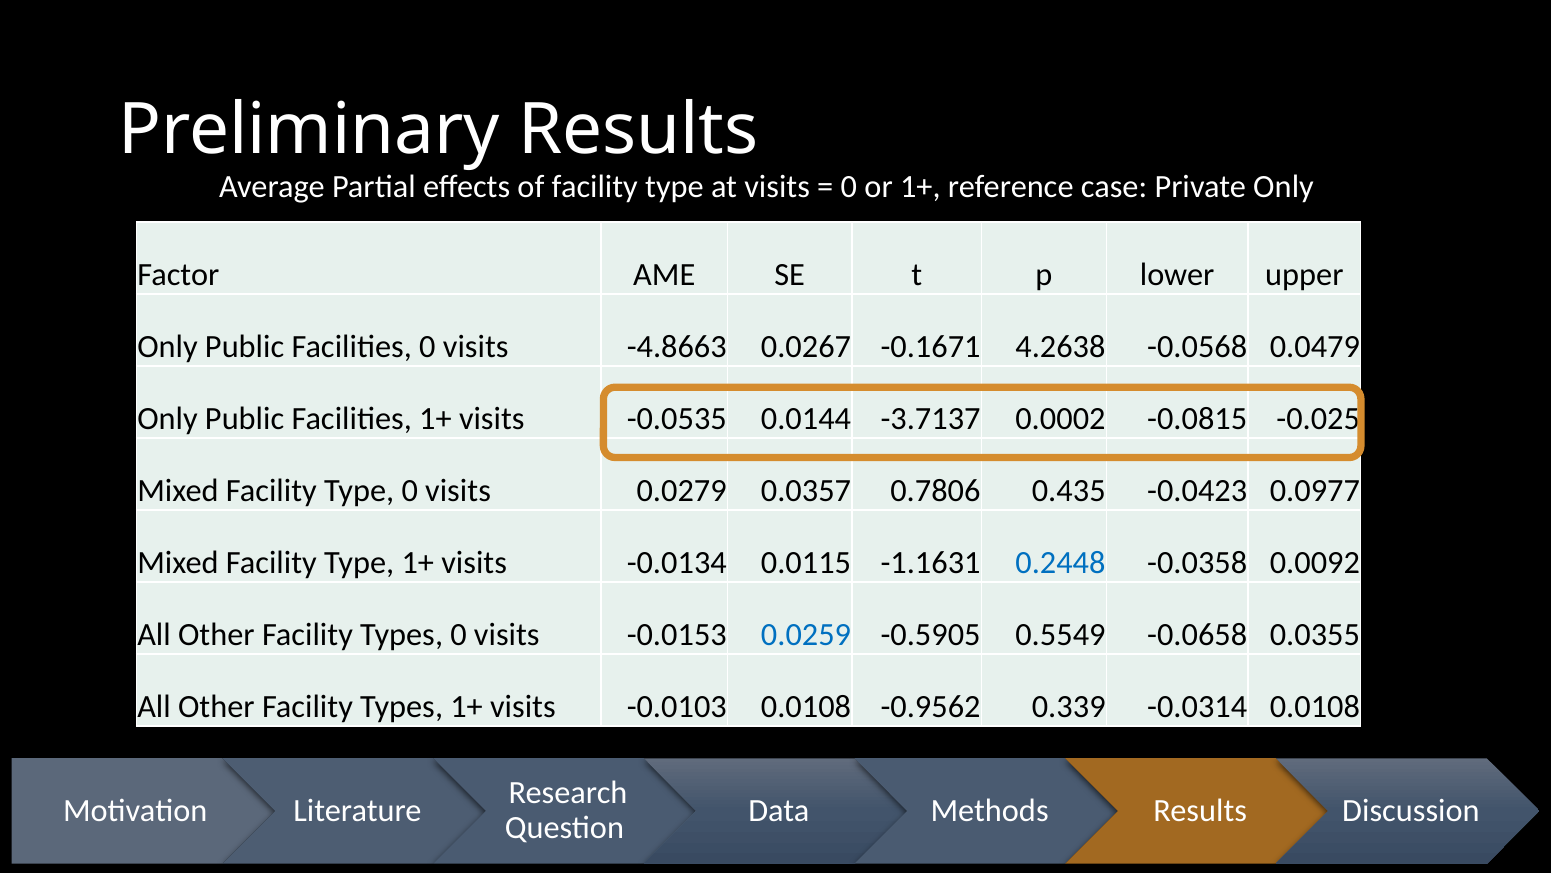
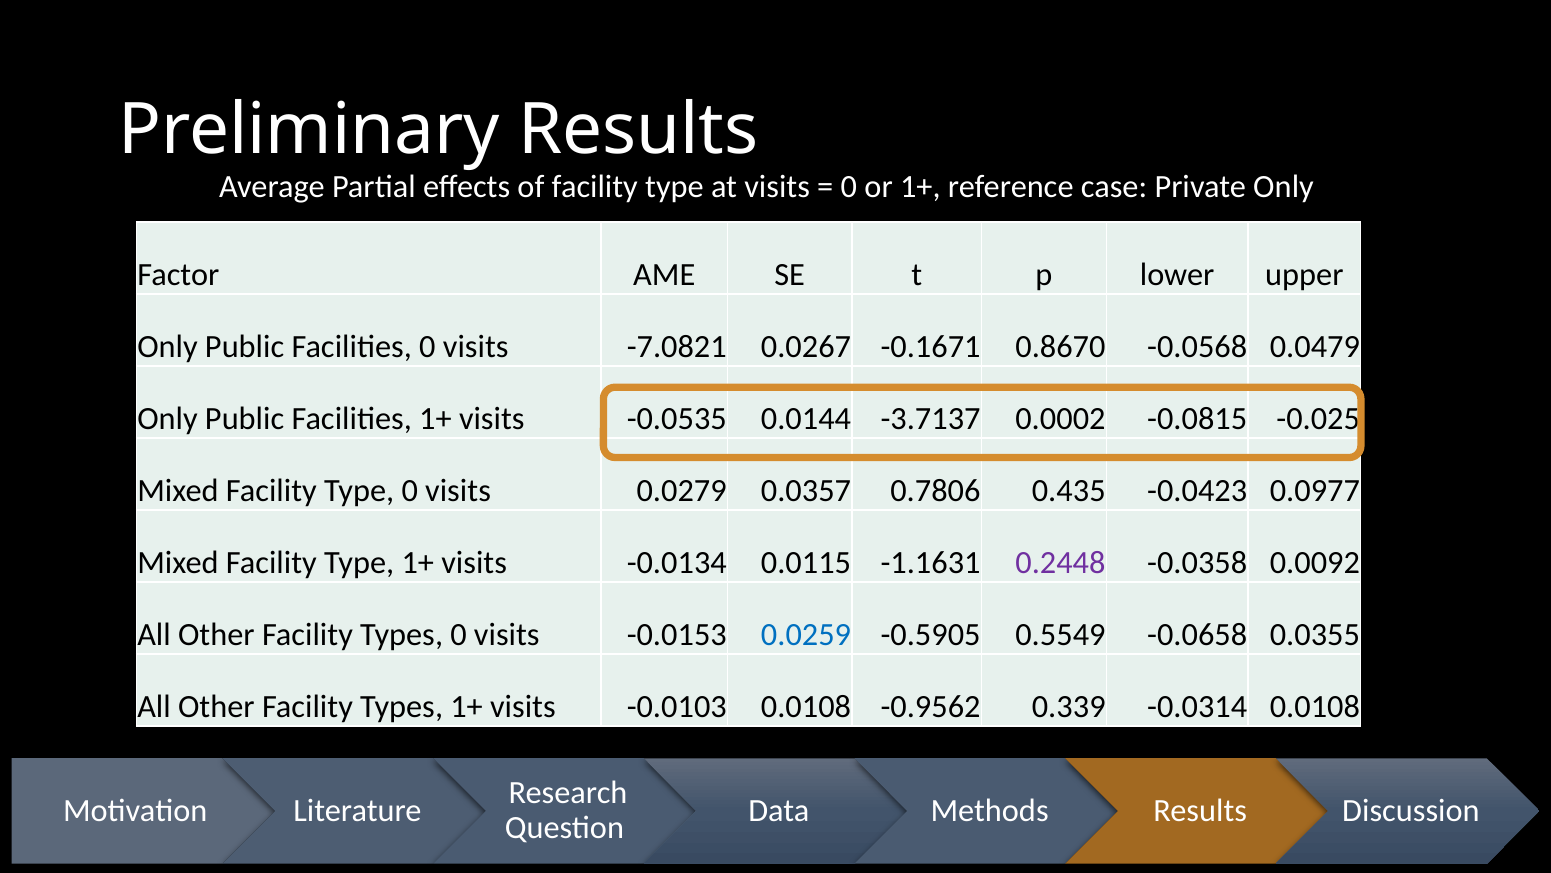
-4.8663: -4.8663 -> -7.0821 (677, 346)
4.2638: 4.2638 -> 0.8670 (1060, 346)
0.2448 colour: blue -> purple (1060, 562)
